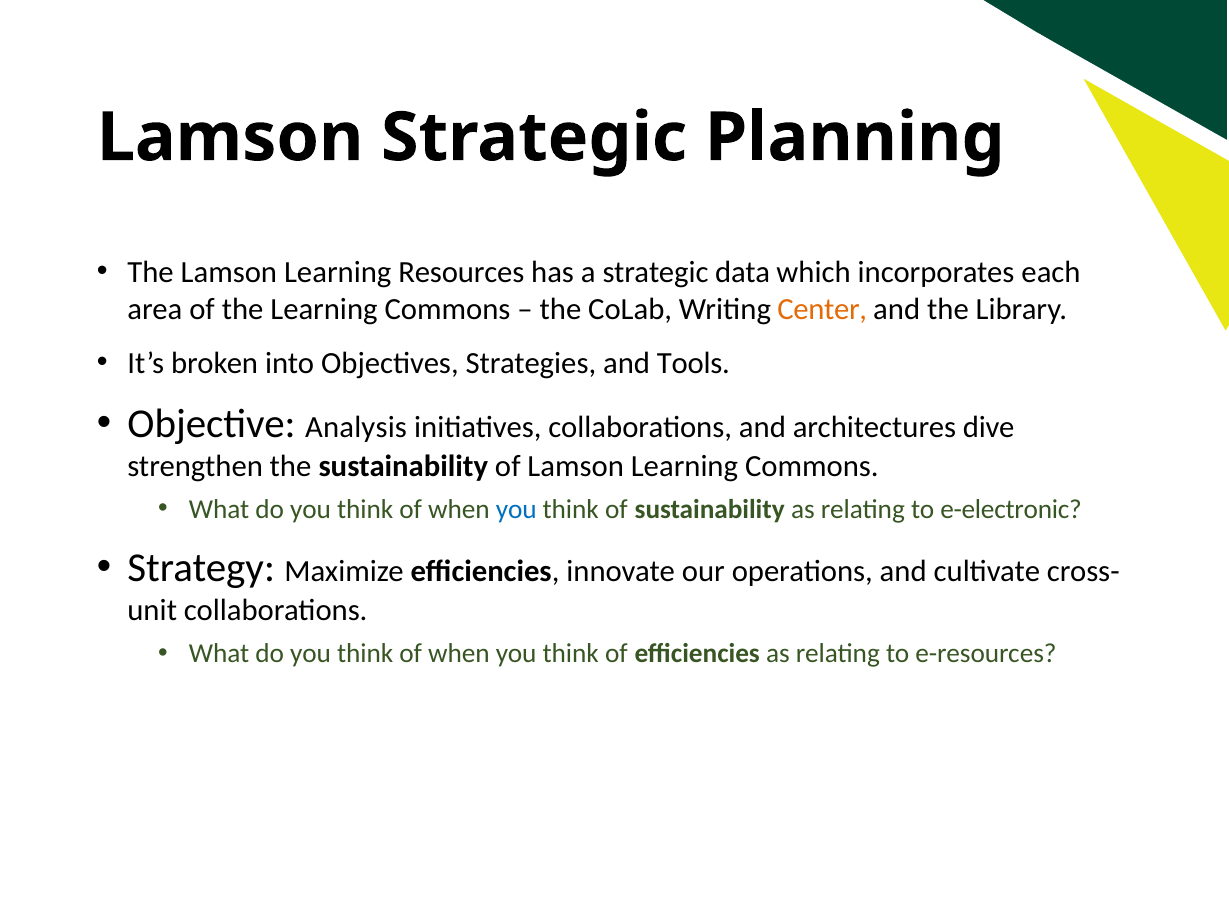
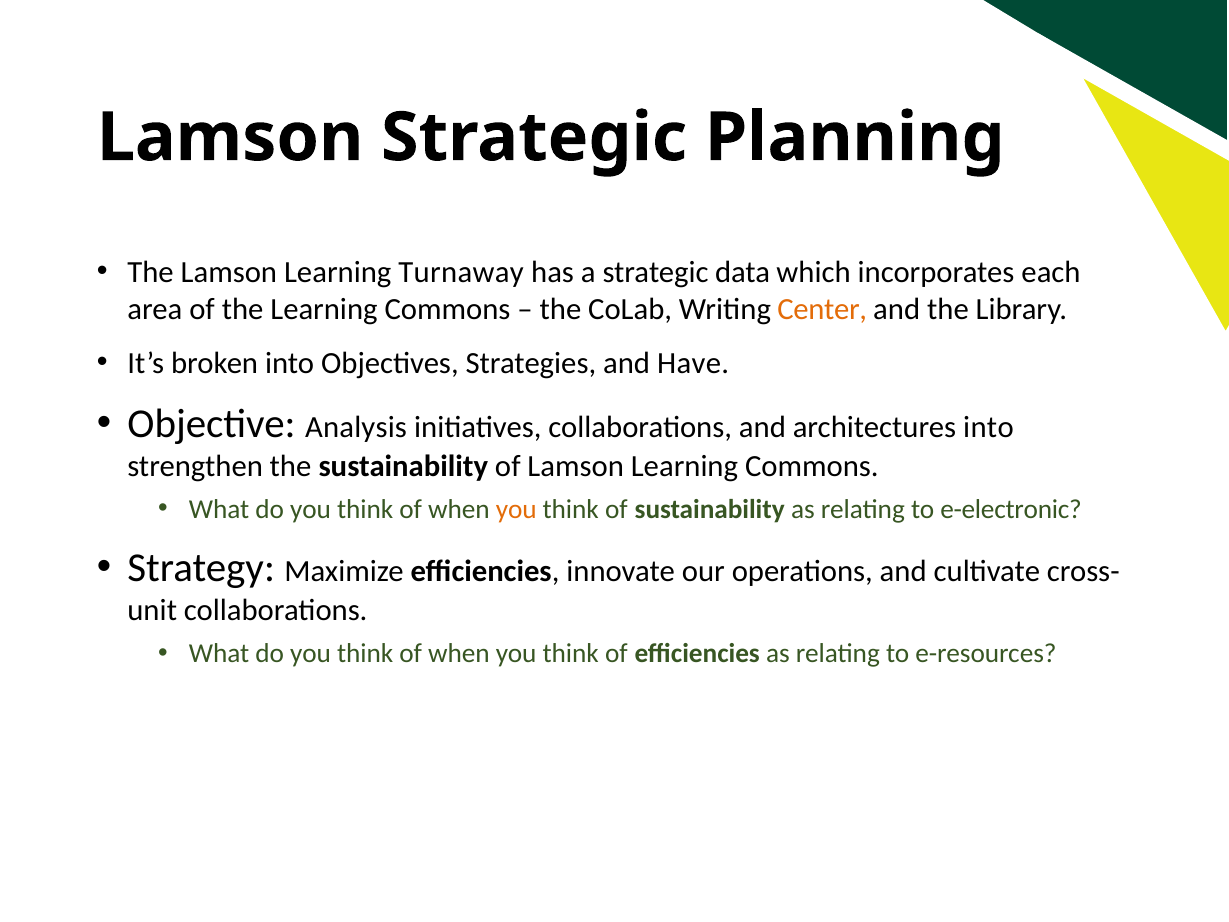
Resources: Resources -> Turnaway (461, 272)
Tools: Tools -> Have (693, 363)
architectures dive: dive -> into (988, 427)
you colour: blue -> orange (516, 509)
